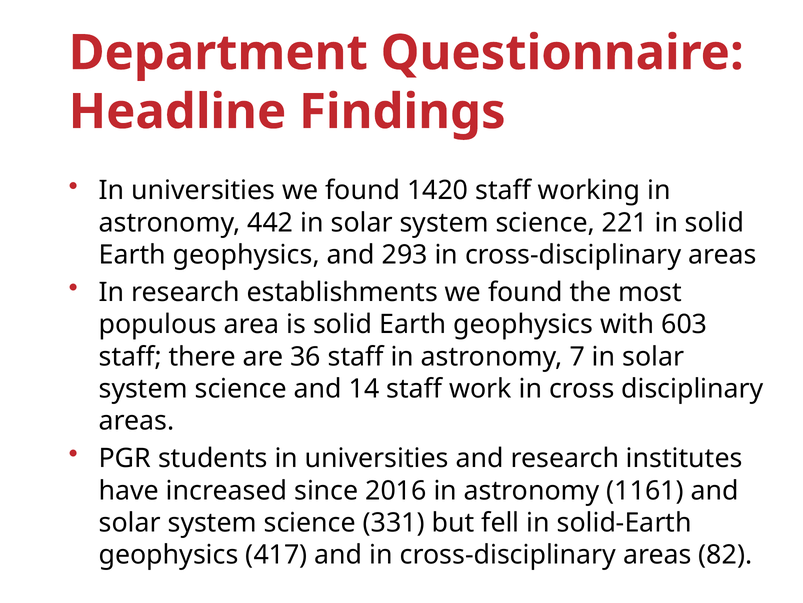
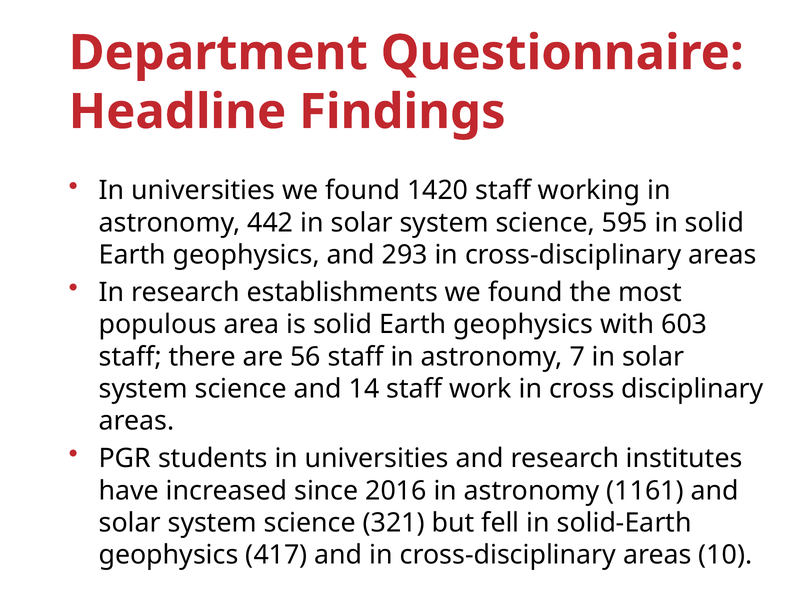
221: 221 -> 595 (625, 222)
36: 36 -> 56 (305, 356)
331: 331 -> 321 (394, 522)
82: 82 -> 10 (725, 554)
